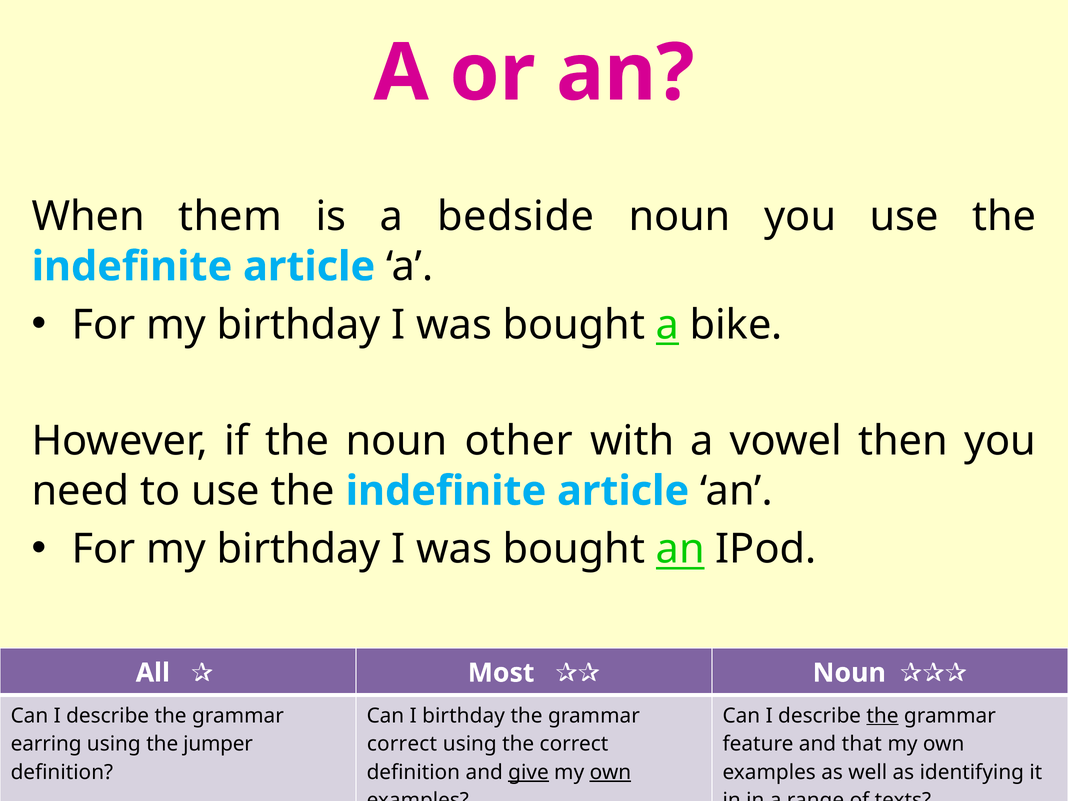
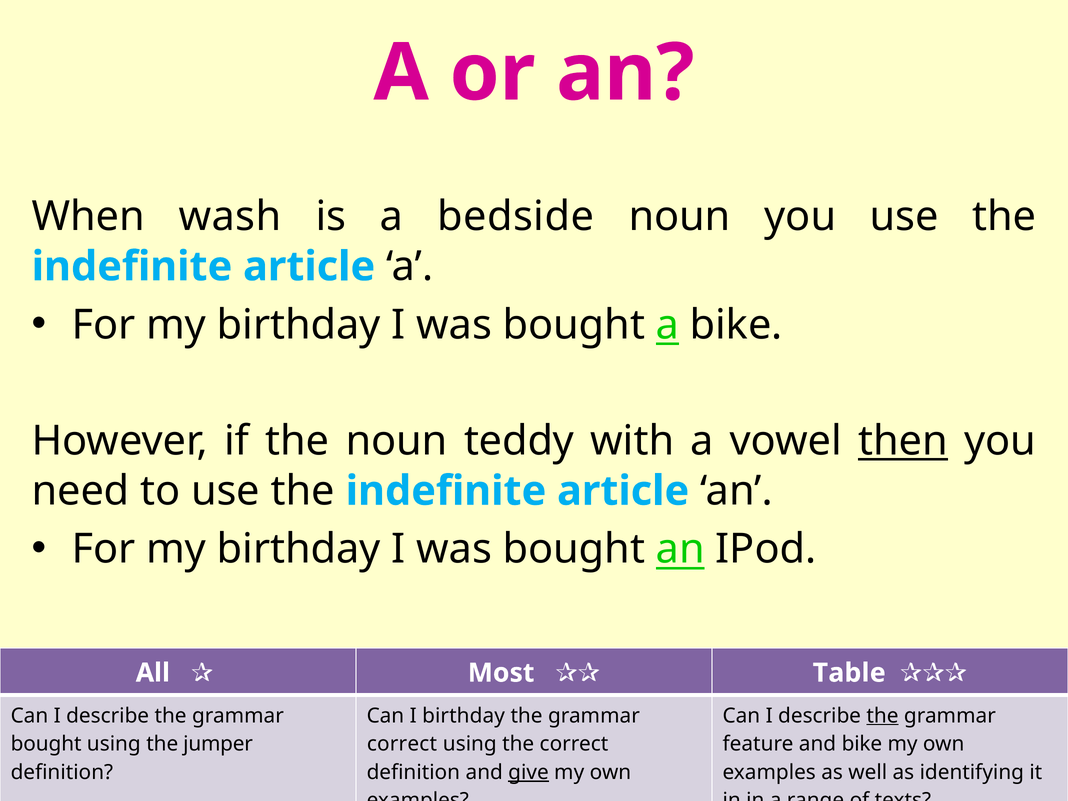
them: them -> wash (230, 217)
other: other -> teddy (519, 441)
then underline: none -> present (903, 441)
Noun: Noun -> Table (849, 673)
earring: earring -> bought (46, 744)
and that: that -> bike (862, 744)
own underline: present -> none (610, 772)
